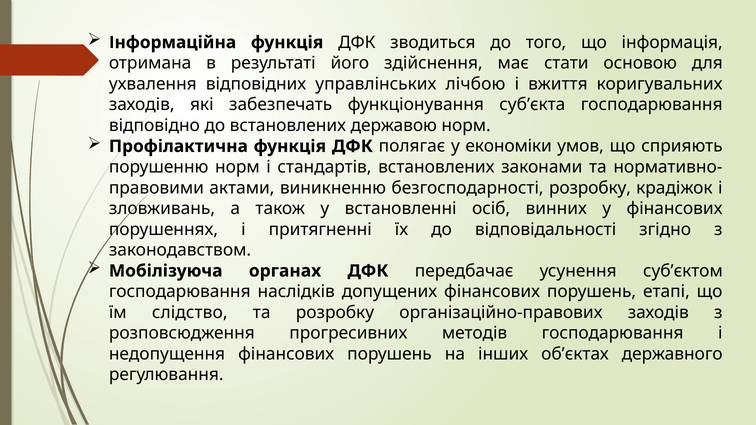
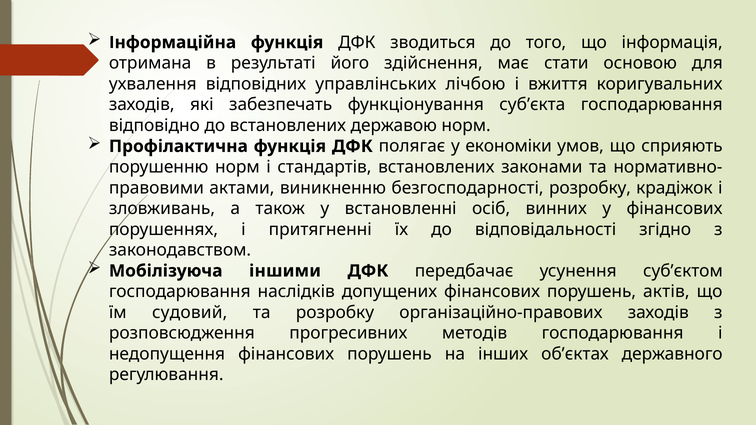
органах: органах -> іншими (285, 271)
етапі: етапі -> актів (666, 292)
слідство: слідство -> судовий (190, 313)
